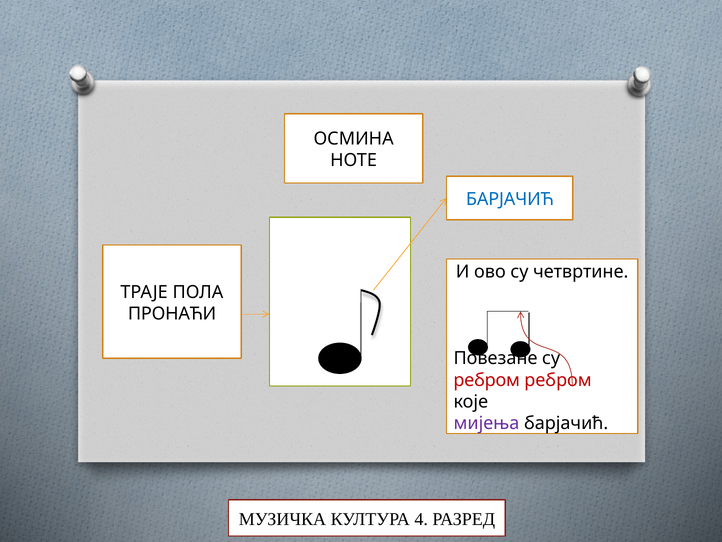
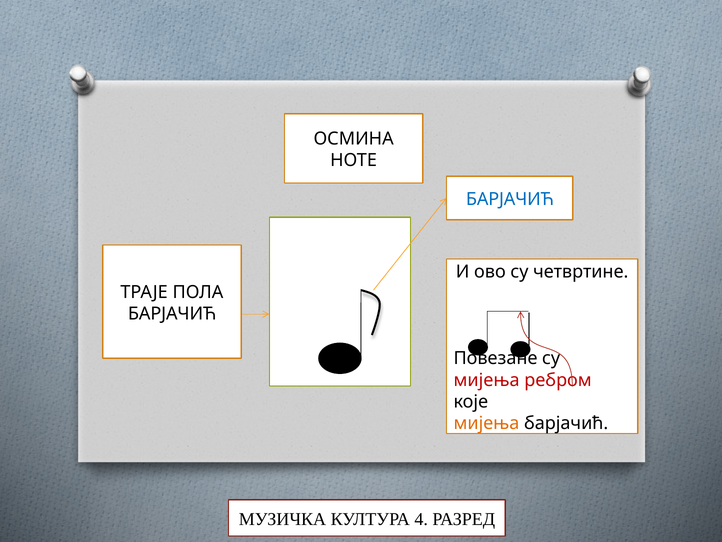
ПРОНАЋИ: ПРОНАЋИ -> БАРЈАЧИЋ (172, 313)
ребром: ребром -> мијења (487, 380)
мијења colour: purple -> orange (486, 423)
